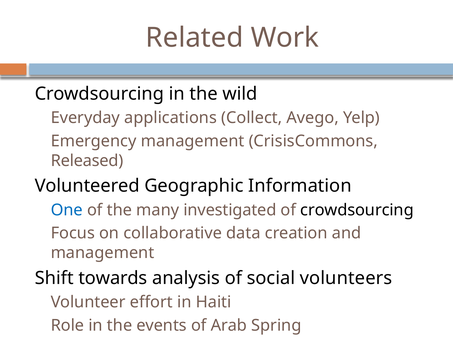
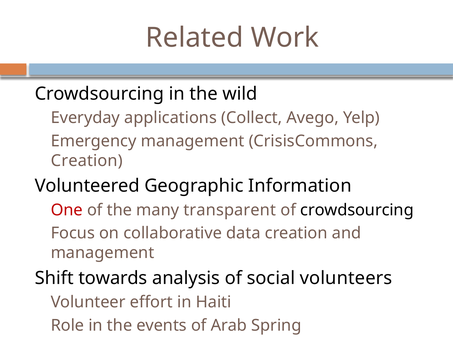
Released: Released -> Creation (87, 161)
One colour: blue -> red (67, 210)
investigated: investigated -> transparent (230, 210)
